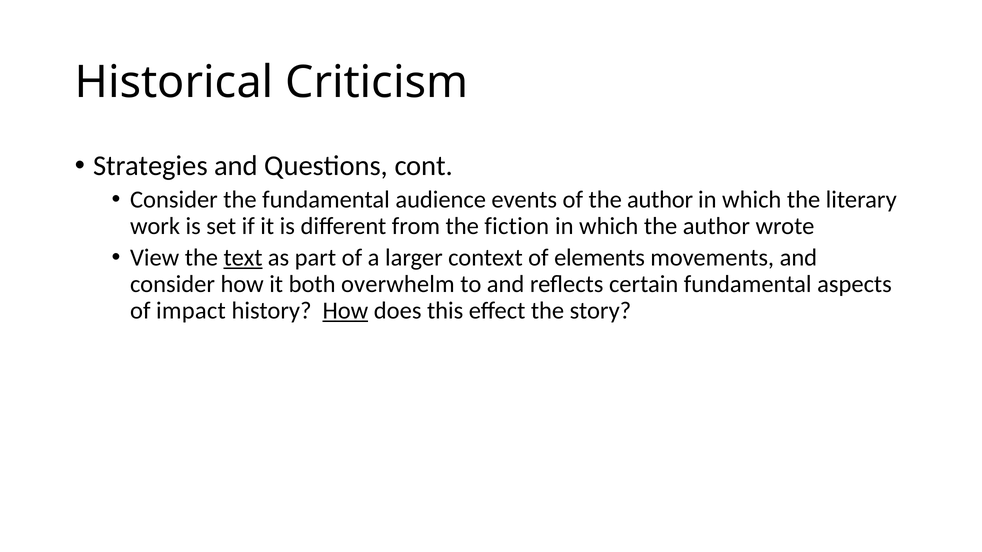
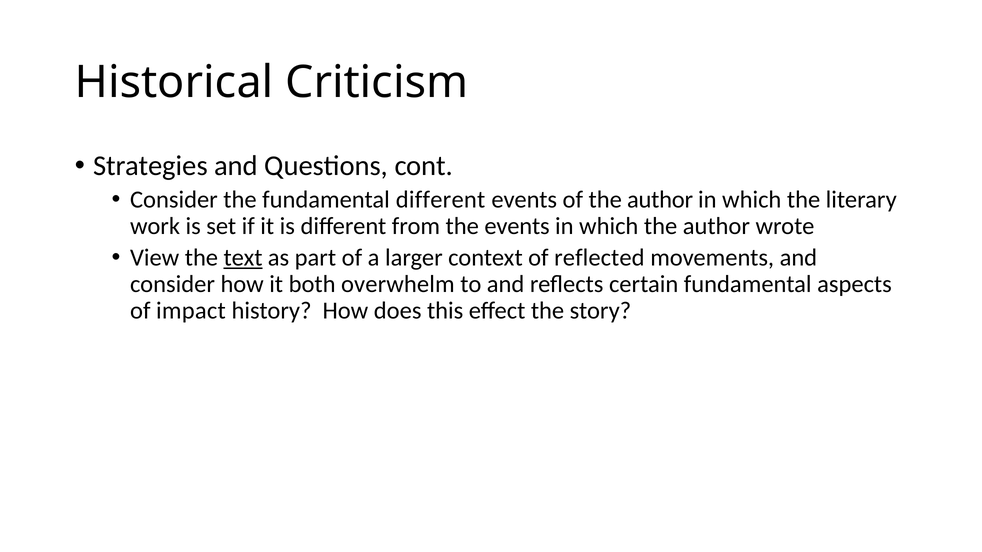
fundamental audience: audience -> different (441, 200)
the fiction: fiction -> events (517, 226)
elements: elements -> reflected (599, 258)
How underline: present -> none (345, 311)
